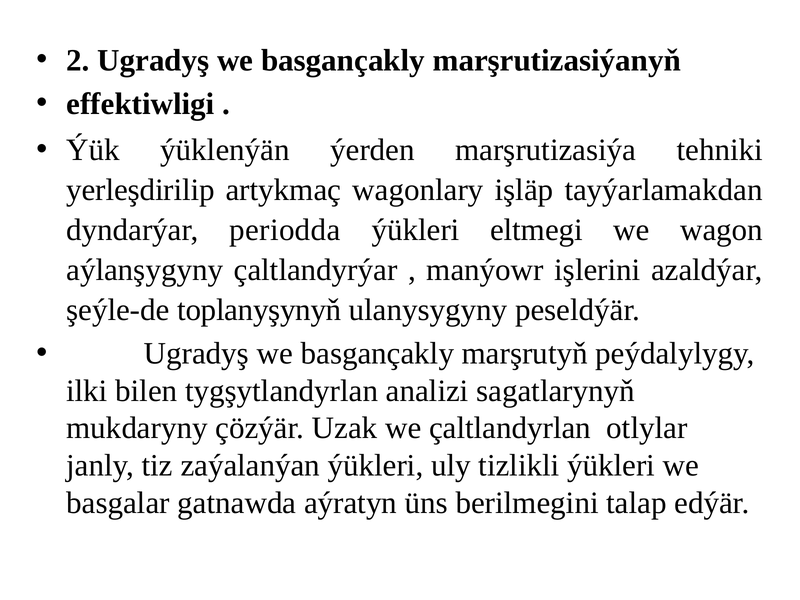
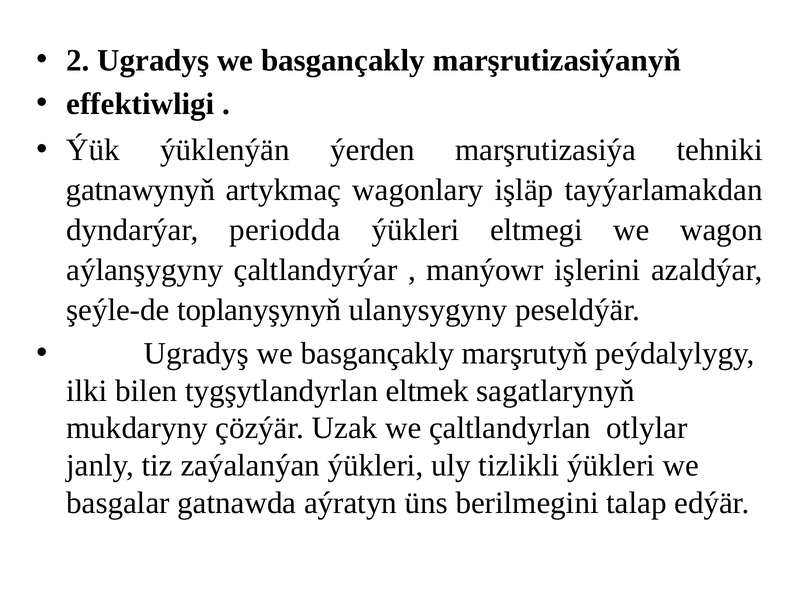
yerleşdirilip: yerleşdirilip -> gatnawynyň (141, 190)
analizi: analizi -> eltmek (427, 391)
